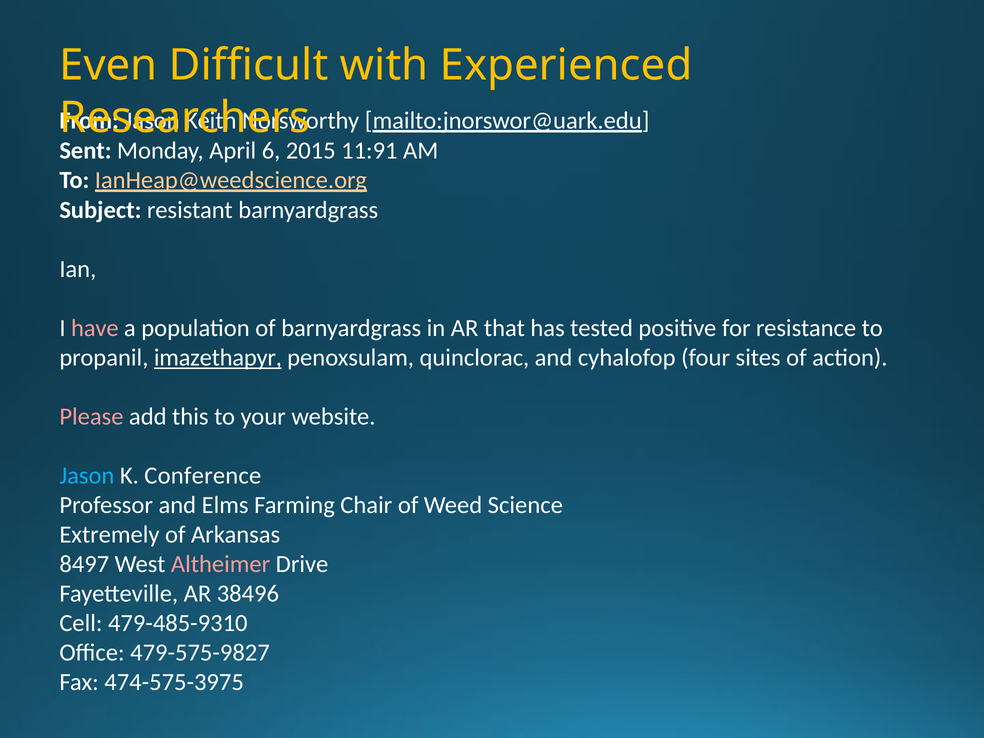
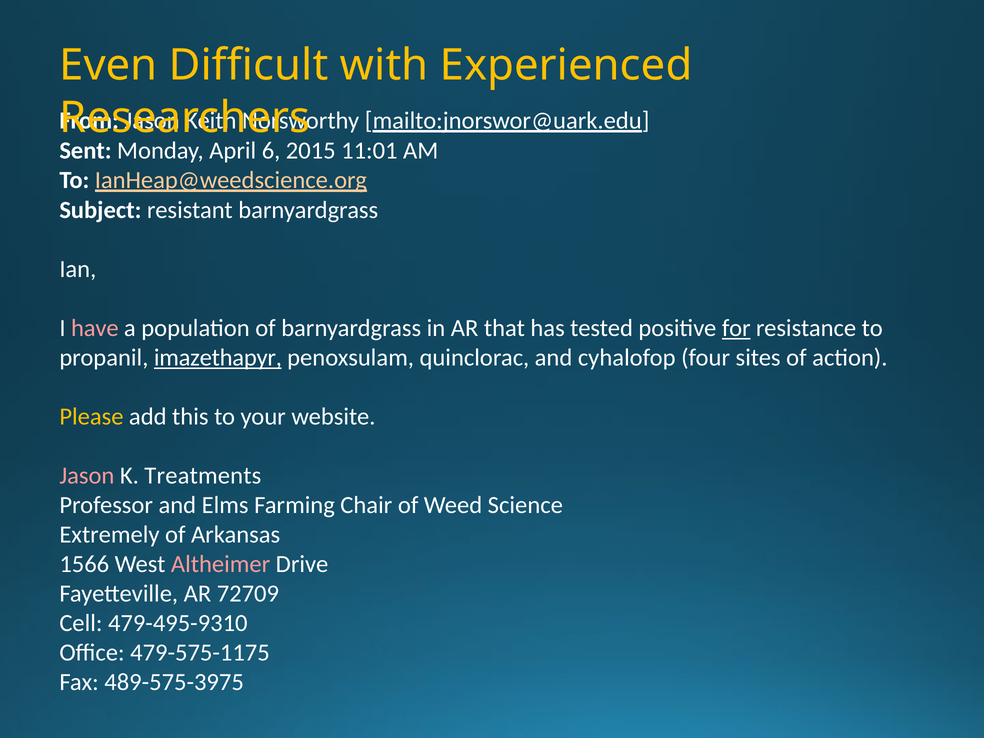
11:91: 11:91 -> 11:01 (369, 150)
for underline: none -> present (736, 328)
Please colour: pink -> yellow (91, 417)
Jason colour: light blue -> pink (87, 476)
Conference: Conference -> Treatments (203, 476)
8497: 8497 -> 1566 (84, 564)
38496: 38496 -> 72709 (248, 594)
479-485-9310: 479-485-9310 -> 479-495-9310 (178, 623)
479-575-9827: 479-575-9827 -> 479-575-1175 (200, 653)
474-575-3975: 474-575-3975 -> 489-575-3975 (174, 682)
